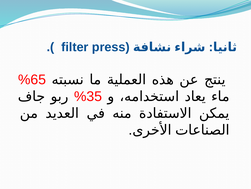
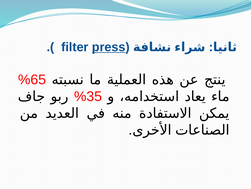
press underline: none -> present (109, 47)
